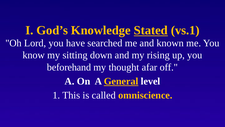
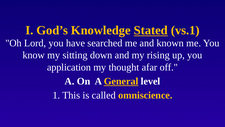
beforehand: beforehand -> application (69, 67)
